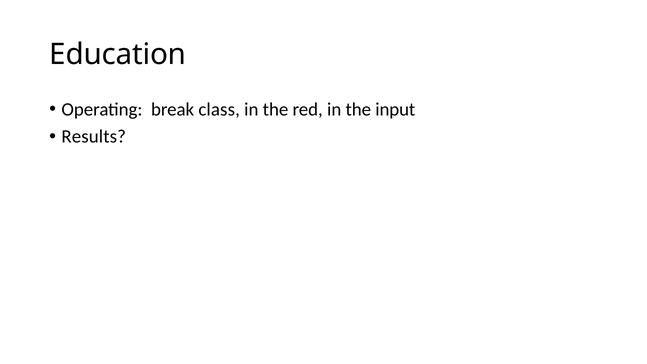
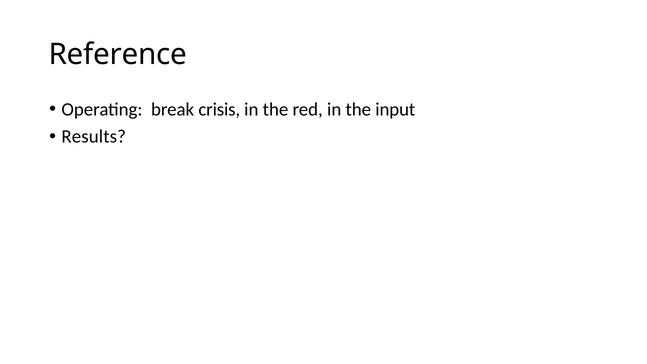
Education: Education -> Reference (118, 54)
class: class -> crisis (219, 109)
